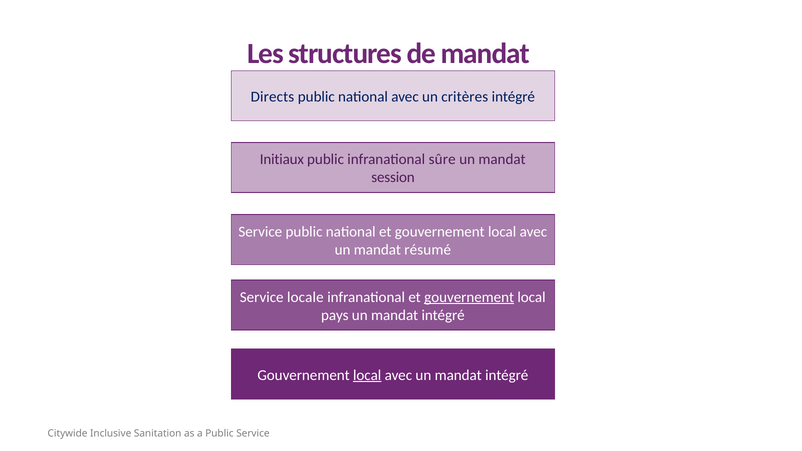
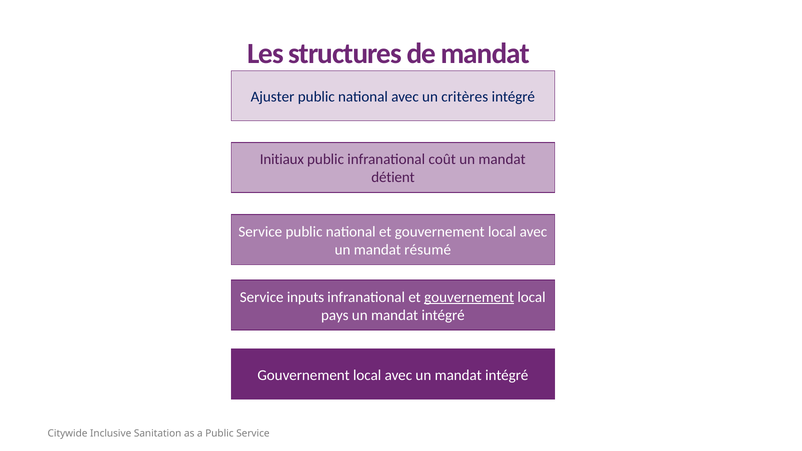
Directs: Directs -> Ajuster (273, 97)
sûre: sûre -> coût (442, 160)
session: session -> détient (393, 178)
locale: locale -> inputs (306, 297)
local underline: present -> none (367, 375)
